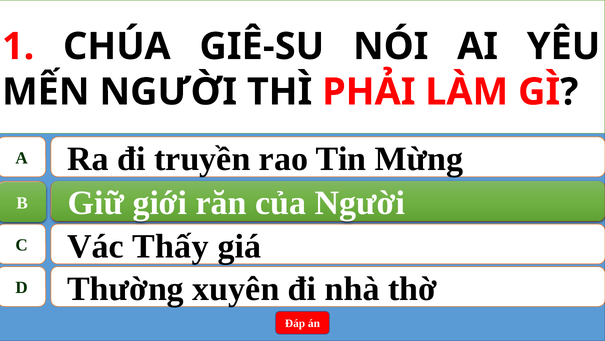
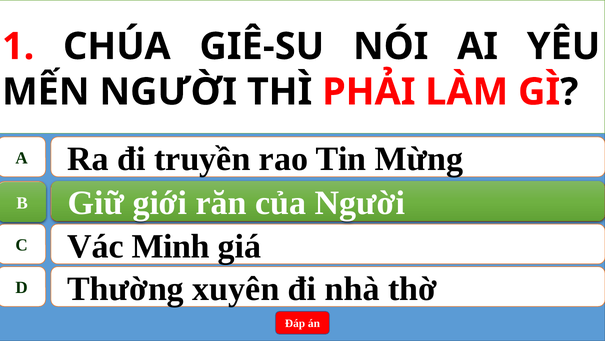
Thấy: Thấy -> Minh (171, 246)
